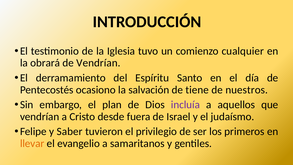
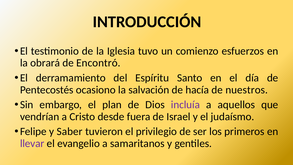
cualquier: cualquier -> esfuerzos (243, 51)
de Vendrían: Vendrían -> Encontró (98, 63)
tiene: tiene -> hacía (197, 90)
llevar colour: orange -> purple (32, 143)
